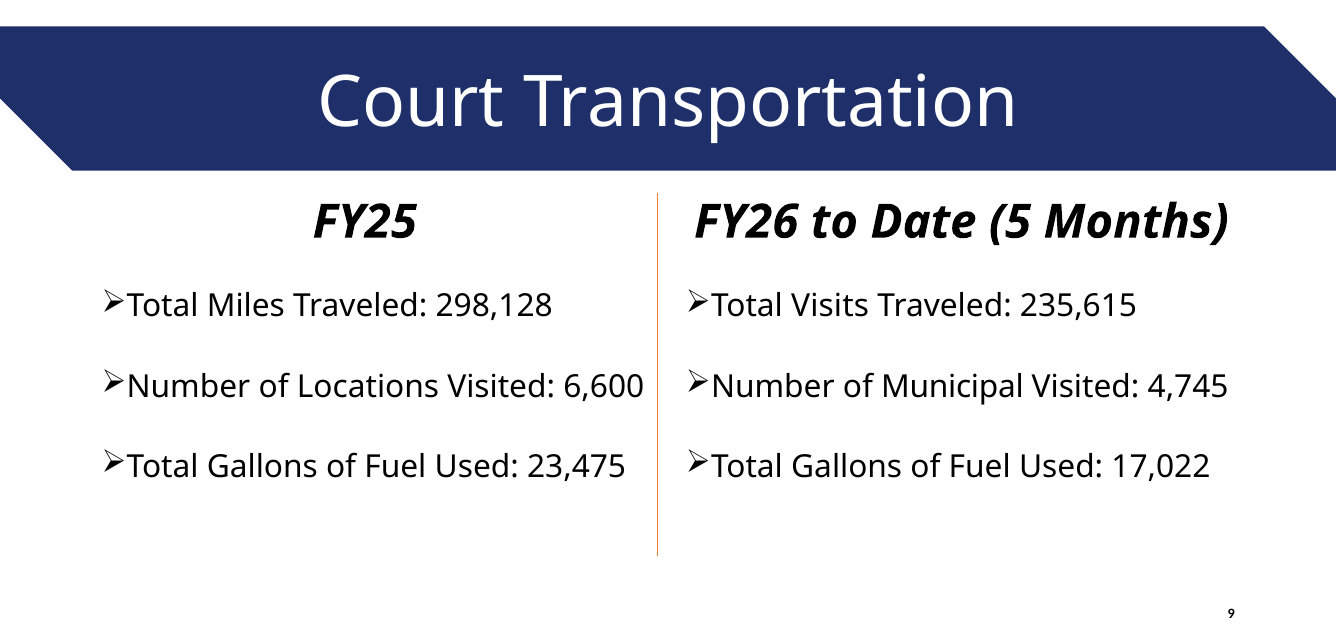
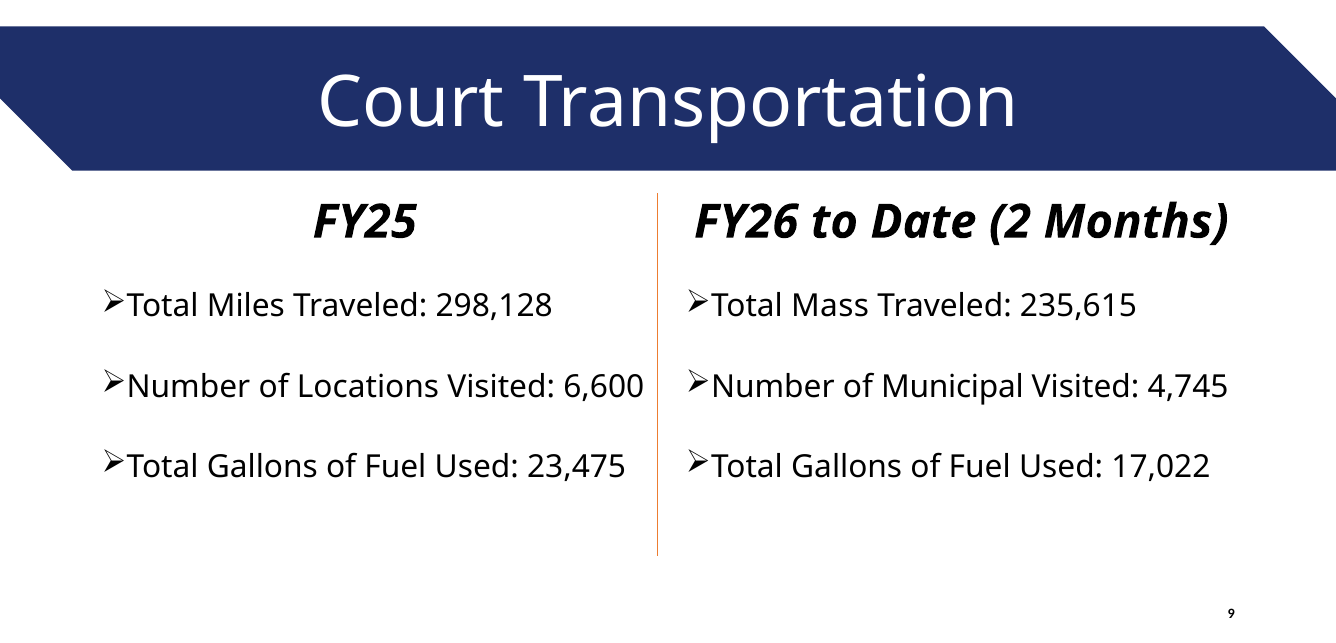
5: 5 -> 2 (1010, 222)
Visits: Visits -> Mass (830, 306)
